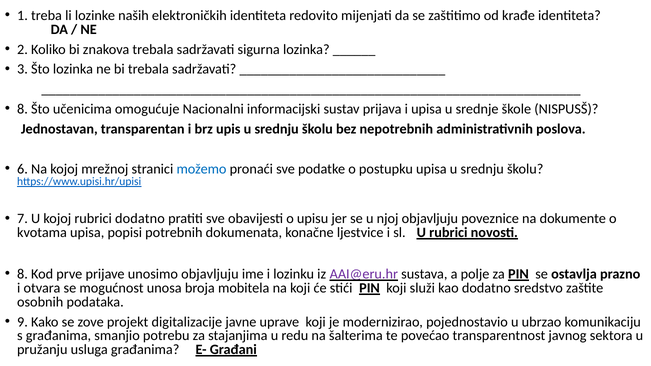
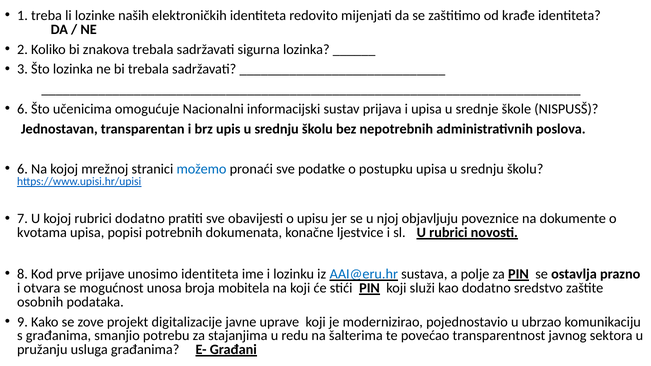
8: 8 -> 6 (22, 109)
unosimo objavljuju: objavljuju -> identiteta (210, 274)
AAI@eru.hr colour: purple -> blue (364, 274)
